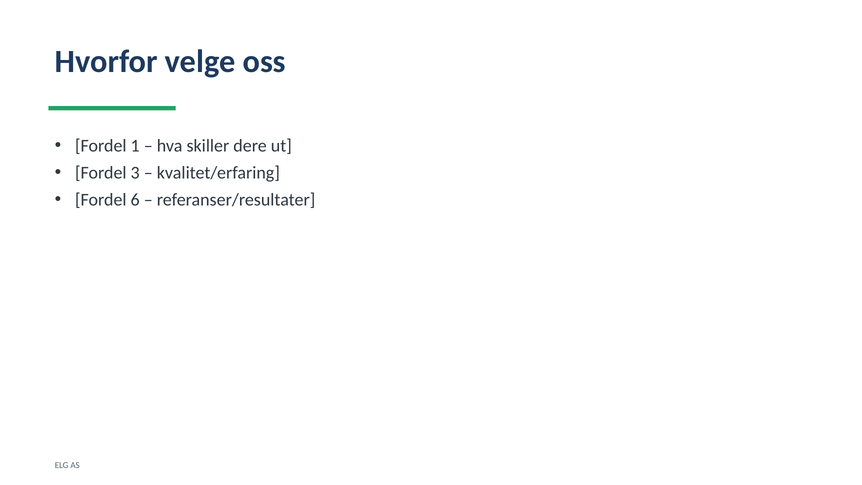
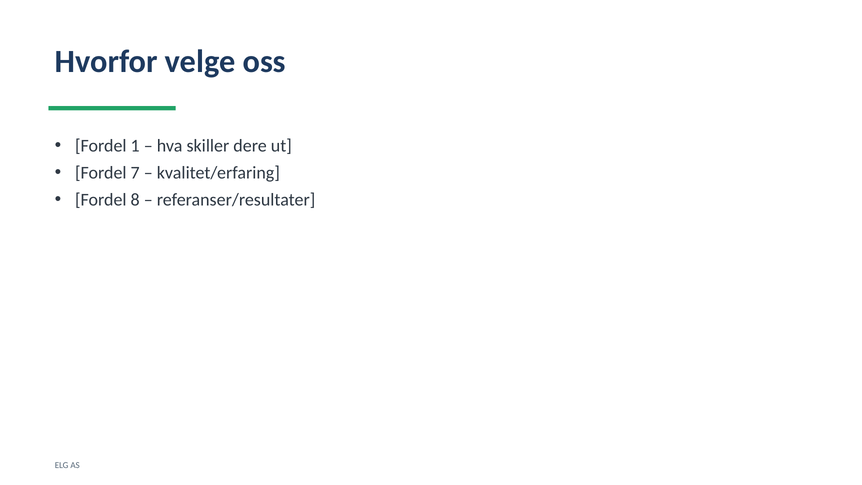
3: 3 -> 7 (135, 173)
6: 6 -> 8 (135, 200)
